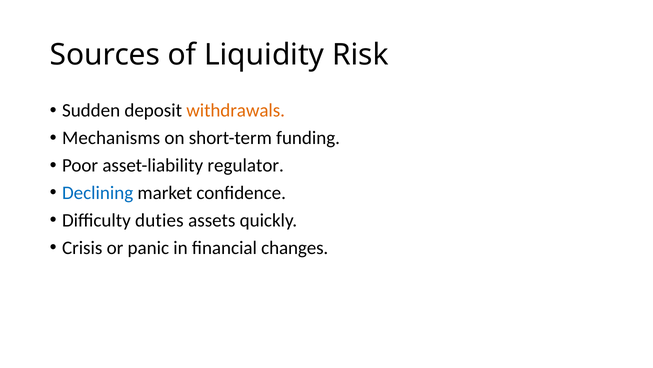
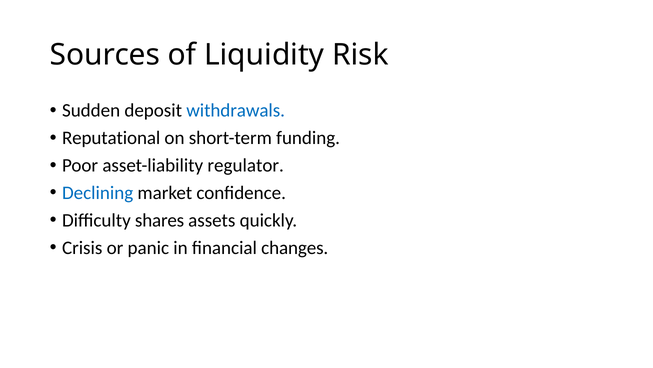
withdrawals colour: orange -> blue (236, 110)
Mechanisms: Mechanisms -> Reputational (111, 138)
duties: duties -> shares (160, 220)
